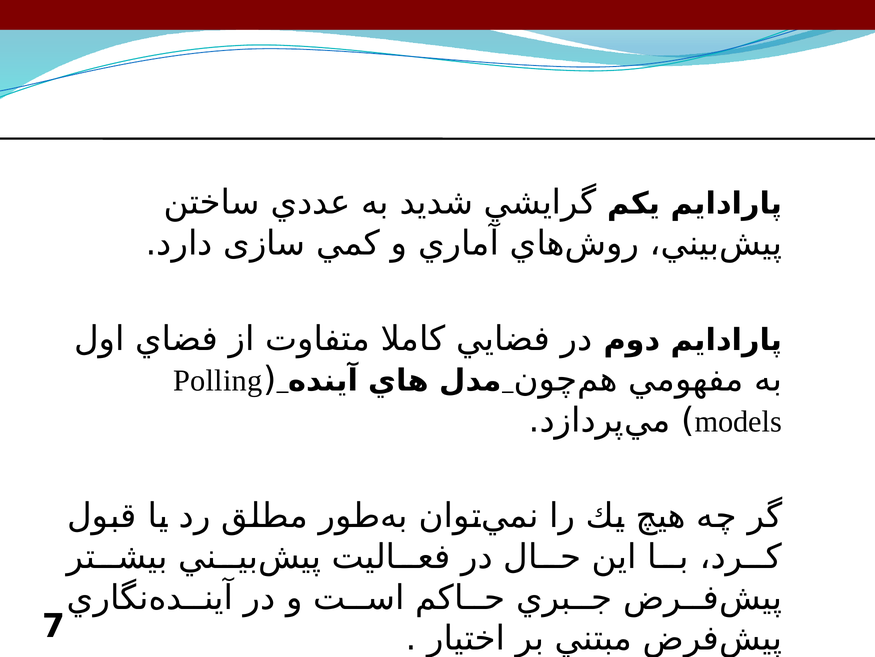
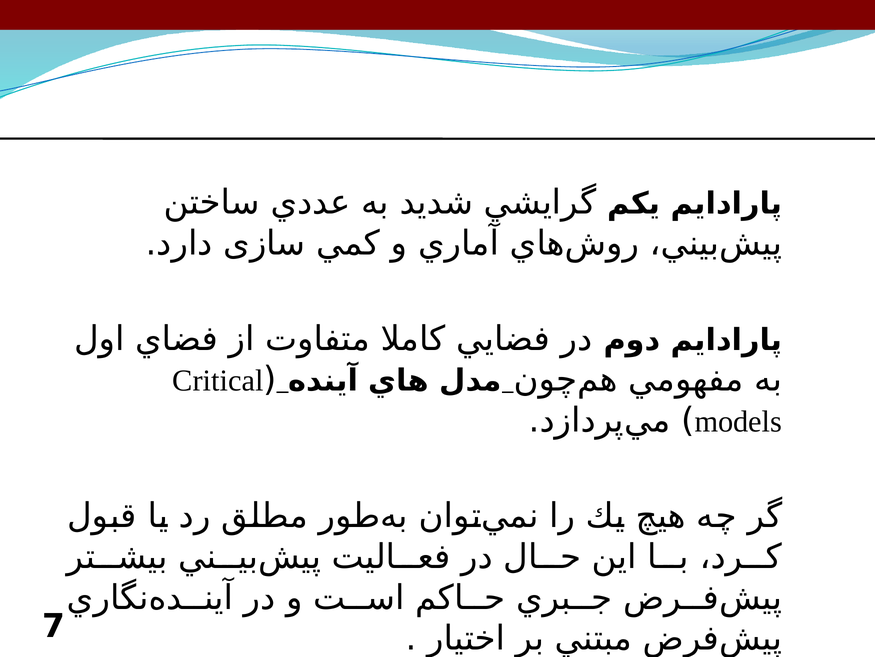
Polling: Polling -> Critical (218, 380)
